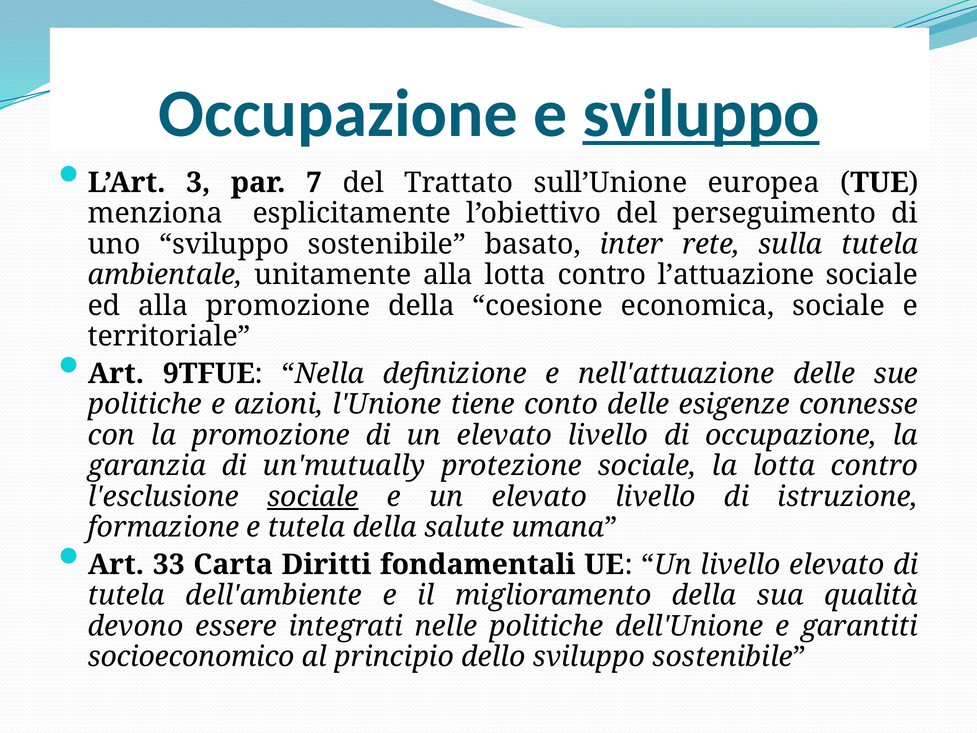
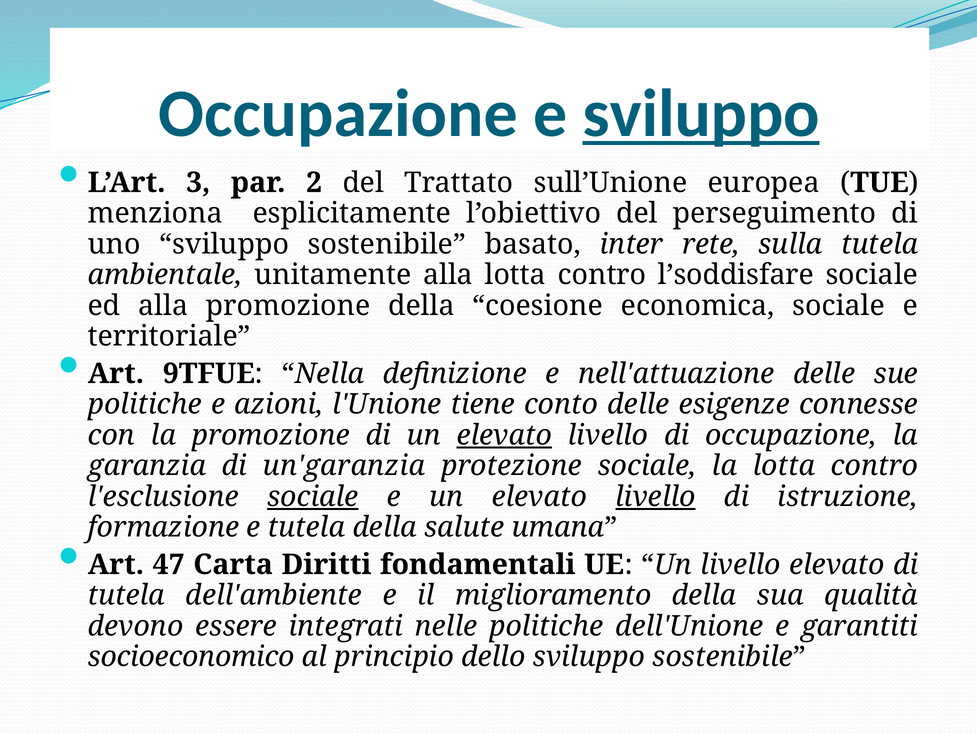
7: 7 -> 2 (314, 183)
l’attuazione: l’attuazione -> l’soddisfare (736, 275)
elevato underline: none -> present (504, 435)
un'mutually: un'mutually -> un'garanzia (344, 466)
livello underline: none -> present (656, 497)
33: 33 -> 47 (169, 564)
